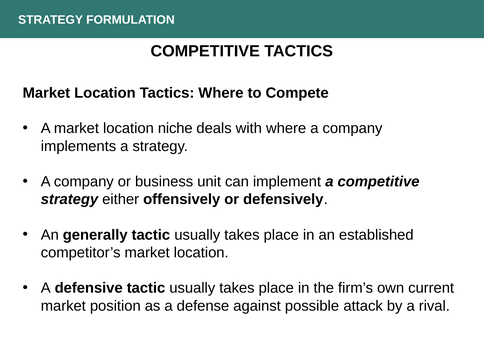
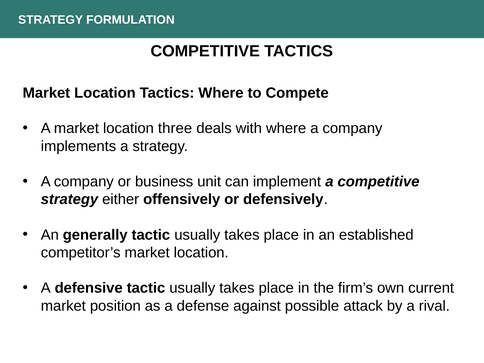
niche: niche -> three (175, 128)
